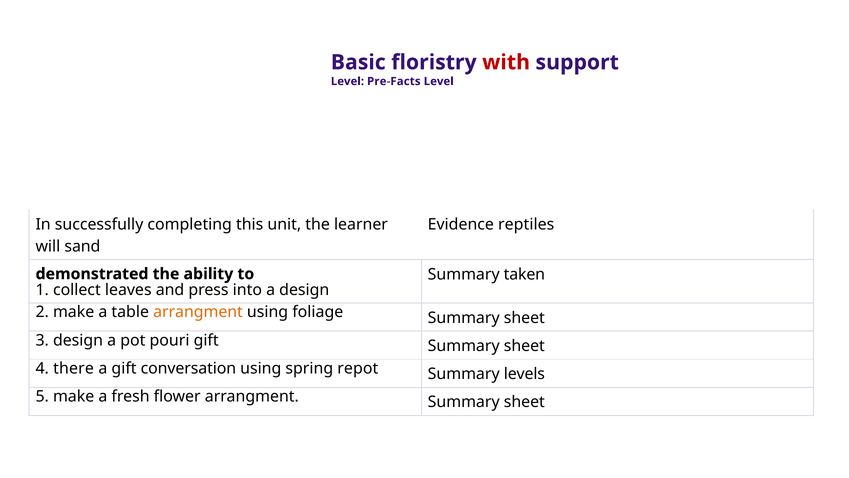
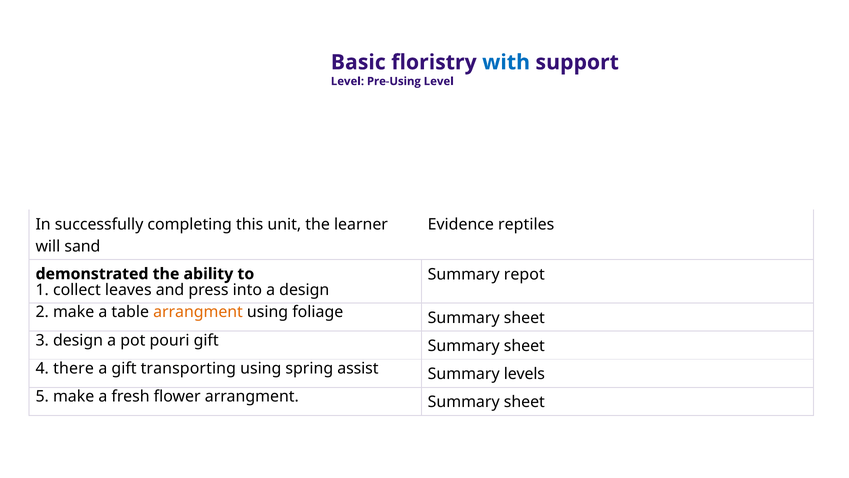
with colour: red -> blue (506, 62)
Pre-Facts: Pre-Facts -> Pre-Using (394, 81)
taken: taken -> repot (524, 274)
conversation: conversation -> transporting (188, 368)
repot: repot -> assist (358, 368)
